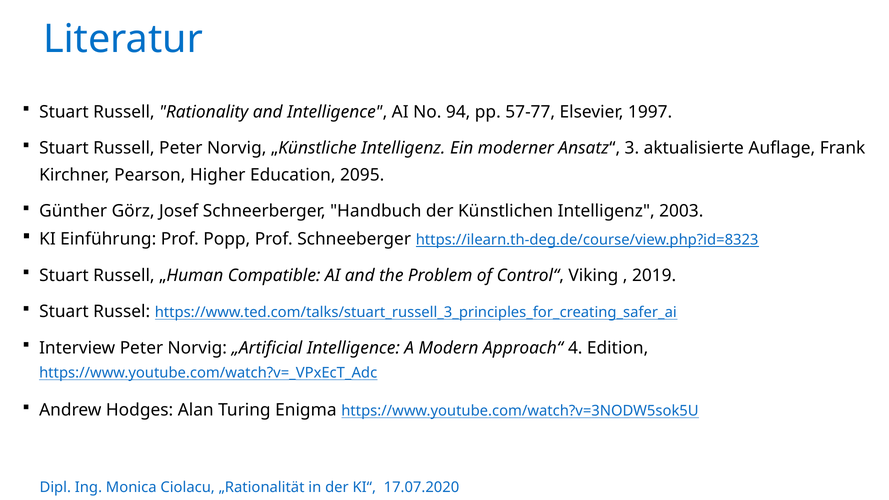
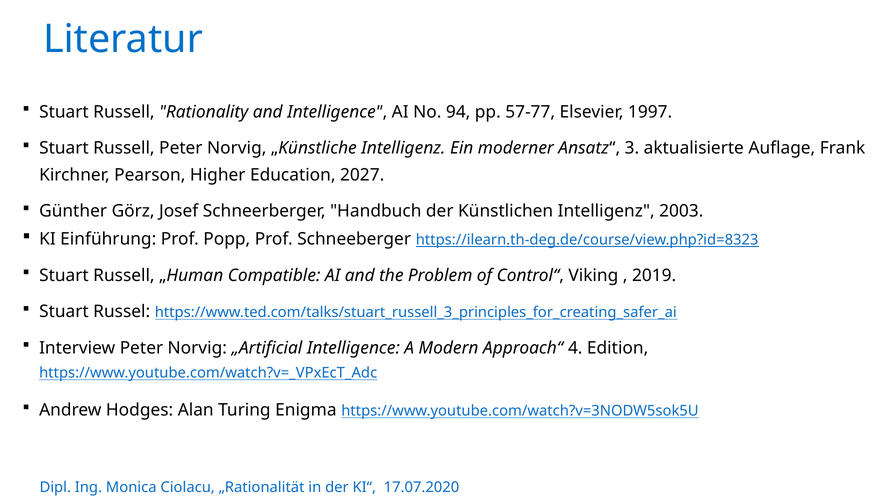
2095: 2095 -> 2027 (362, 175)
